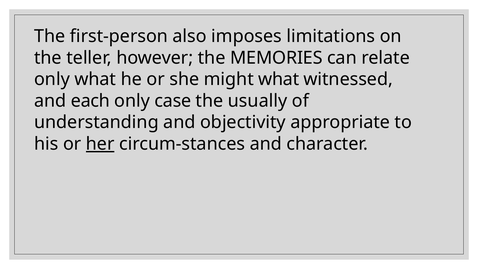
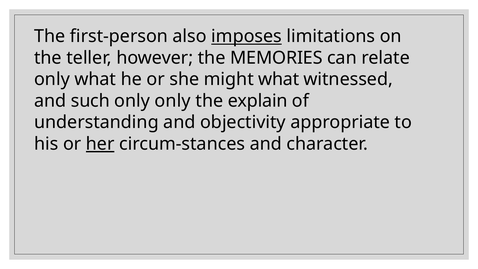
imposes underline: none -> present (247, 36)
each: each -> such (90, 101)
only case: case -> only (173, 101)
usually: usually -> explain (258, 101)
